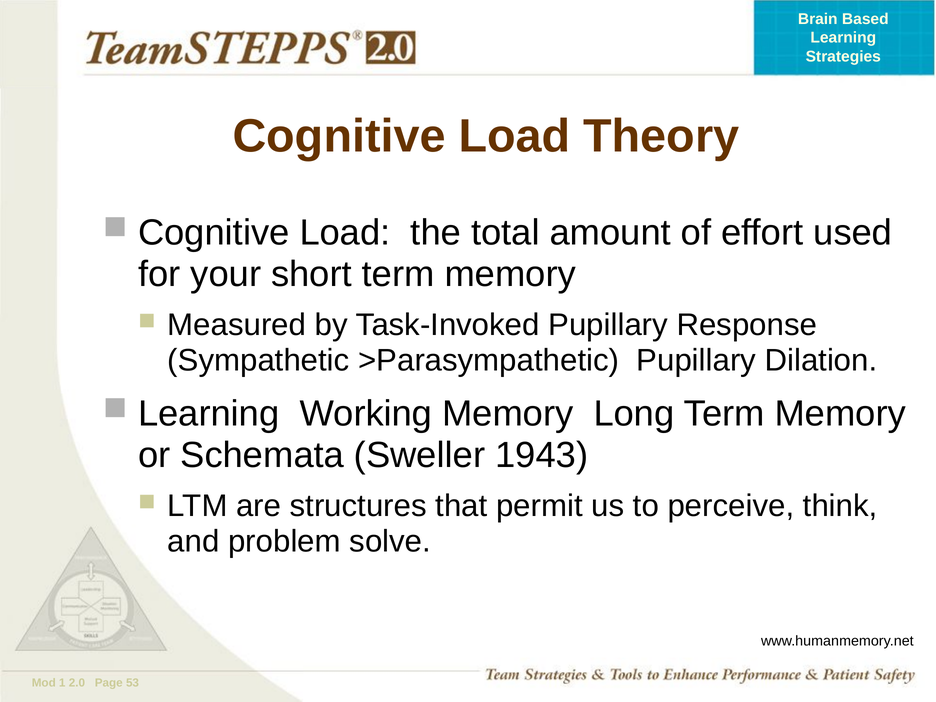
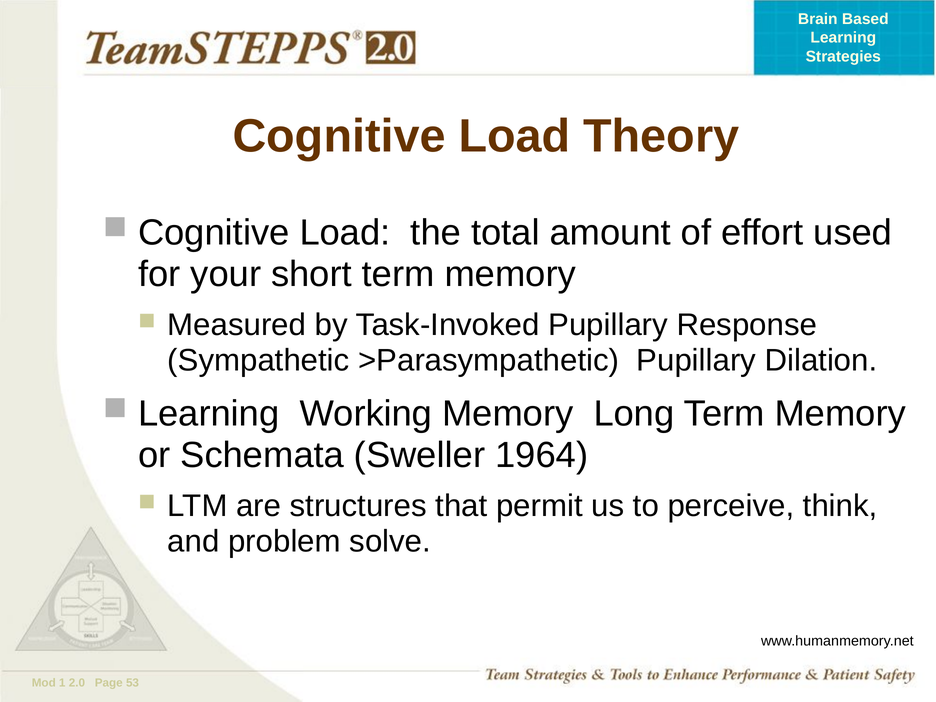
1943: 1943 -> 1964 (542, 455)
